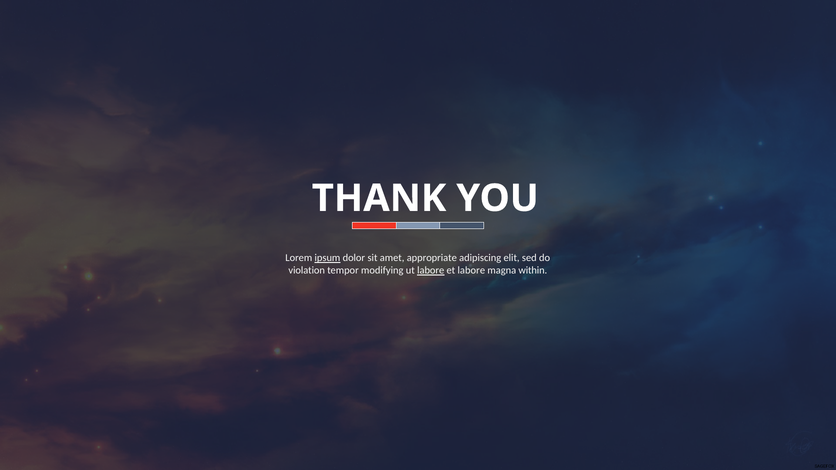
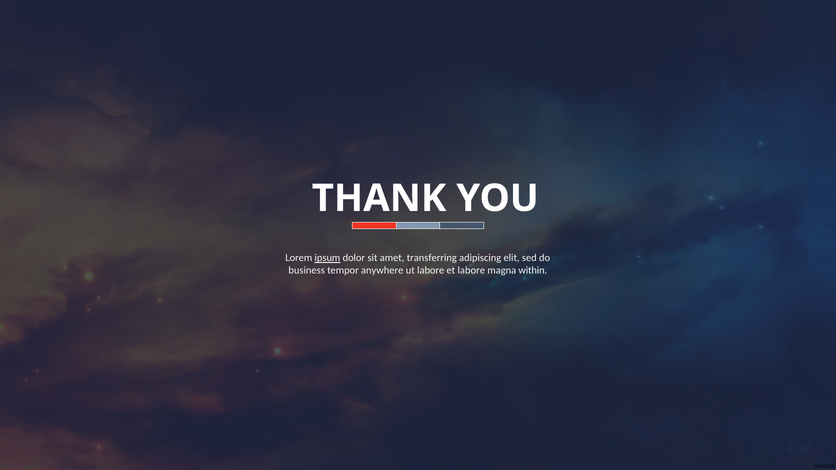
appropriate: appropriate -> transferring (432, 258)
violation: violation -> business (307, 271)
modifying: modifying -> anywhere (382, 271)
labore underline: present -> none (431, 271)
